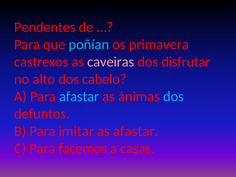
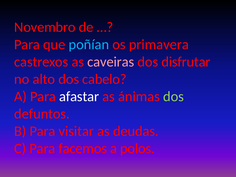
Pendentes: Pendentes -> Novembro (45, 27)
afastar colour: light blue -> white (79, 96)
dos colour: light blue -> light green (174, 96)
imitar: imitar -> visitar (76, 131)
as afastar: afastar -> deudas (136, 131)
casas: casas -> polos (137, 148)
